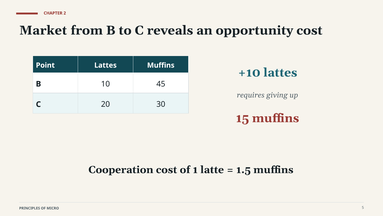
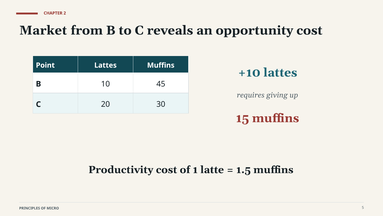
Cooperation: Cooperation -> Productivity (121, 169)
